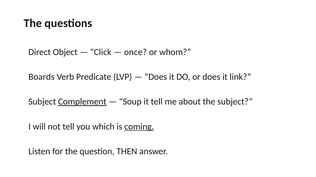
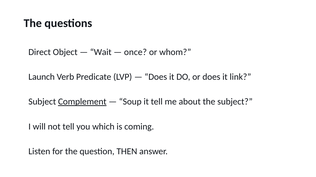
Click: Click -> Wait (101, 52)
Boards: Boards -> Launch (42, 77)
coming underline: present -> none (139, 127)
